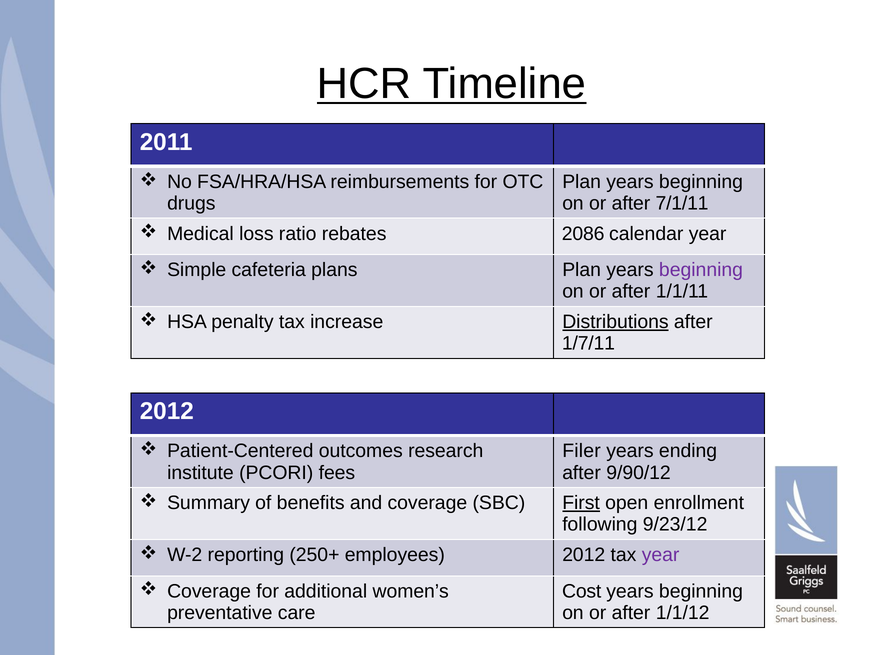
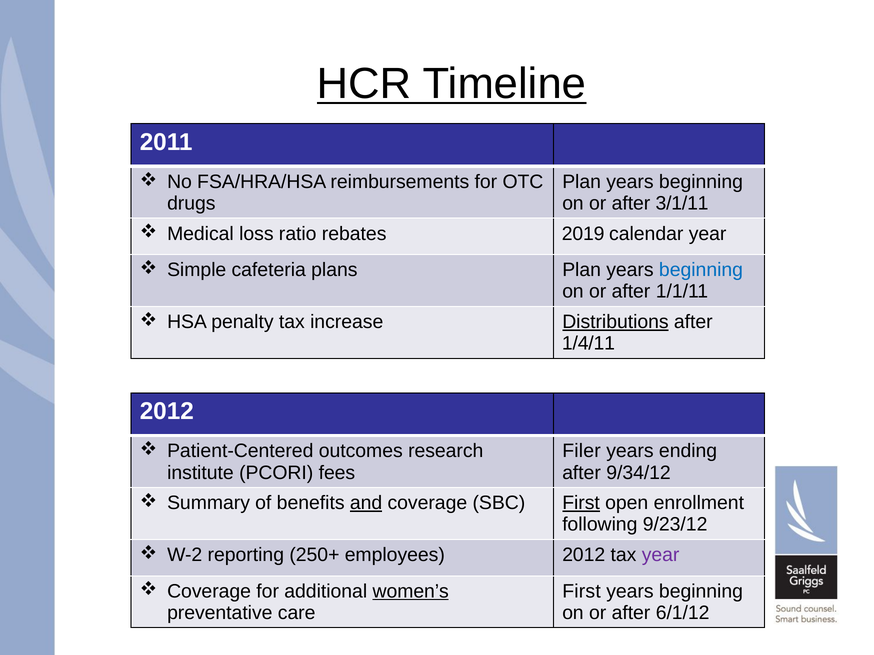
7/1/11: 7/1/11 -> 3/1/11 (682, 203)
2086: 2086 -> 2019 (583, 234)
beginning colour: purple -> blue (701, 270)
1/7/11: 1/7/11 -> 1/4/11 (588, 344)
9/90/12: 9/90/12 -> 9/34/12 (639, 473)
and underline: none -> present (366, 503)
women’s underline: none -> present (411, 592)
Cost: Cost -> First (582, 592)
1/1/12: 1/1/12 -> 6/1/12 (683, 613)
